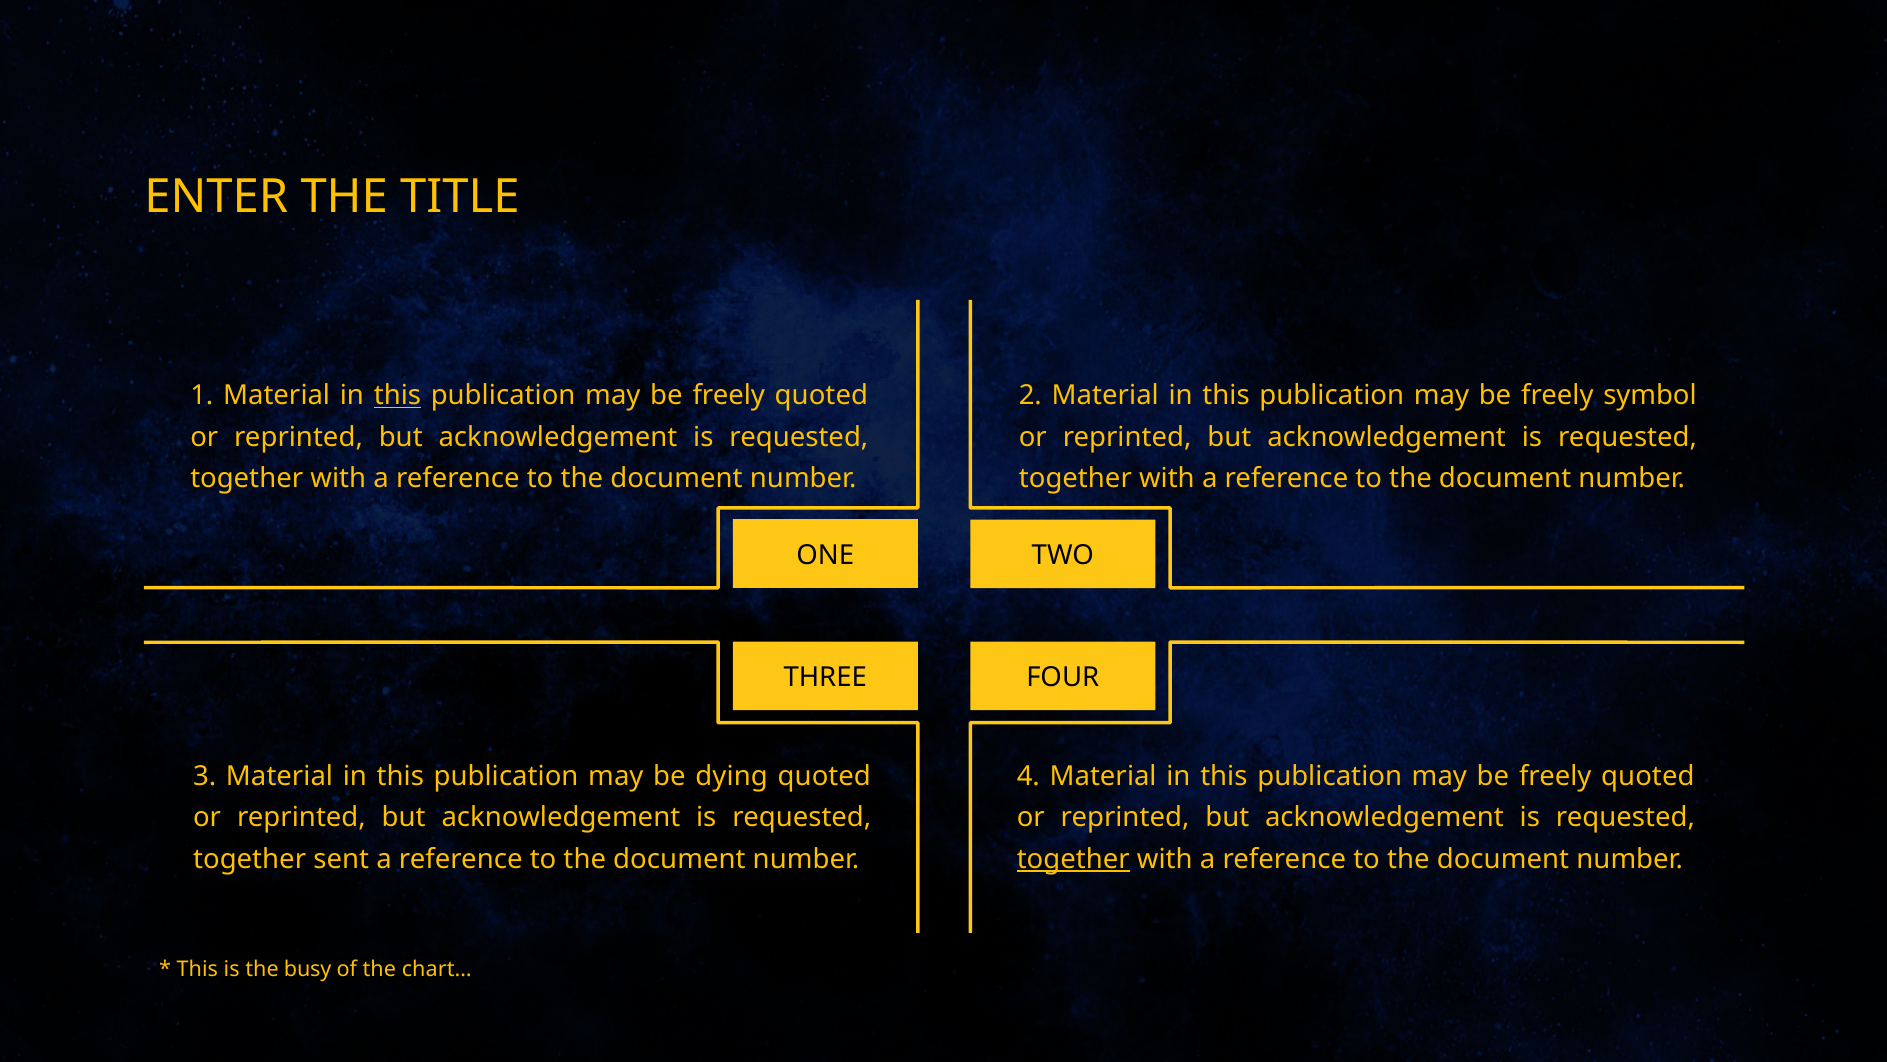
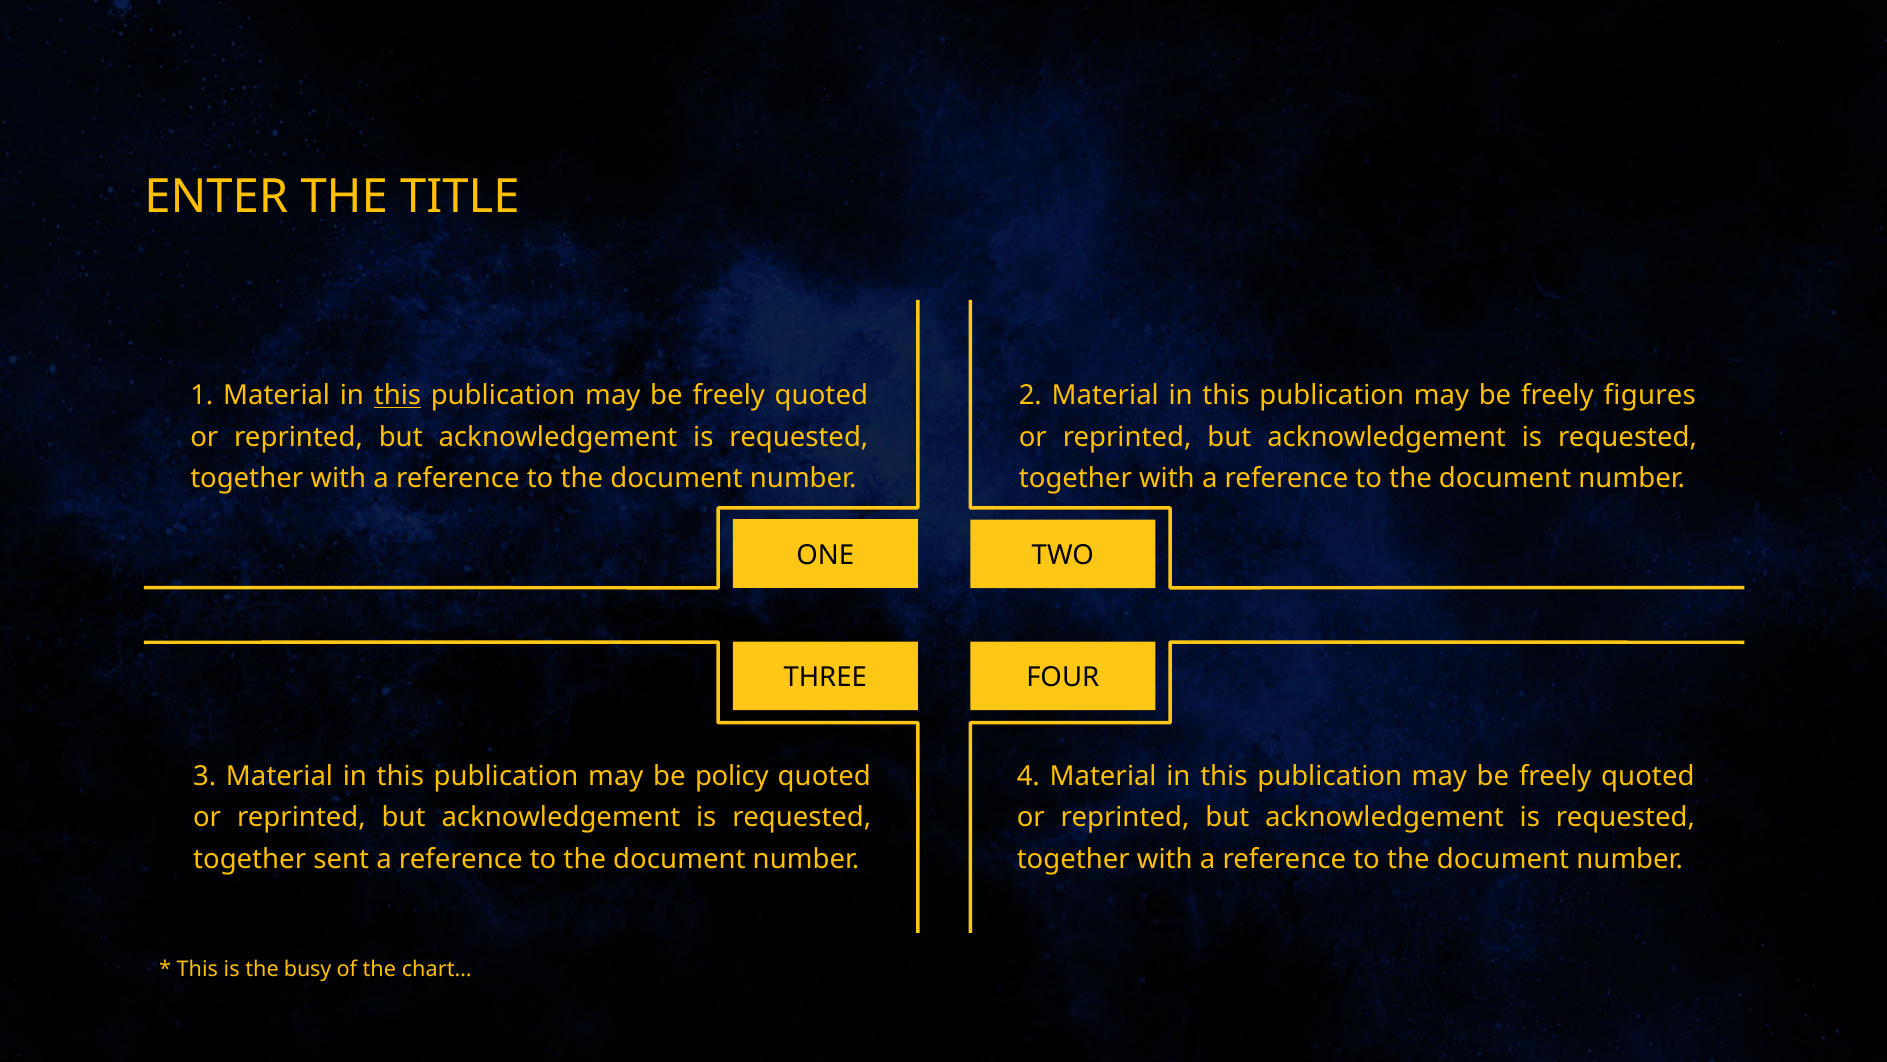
symbol: symbol -> figures (1650, 395)
dying: dying -> policy (732, 776)
together underline: present -> none (1073, 859)
